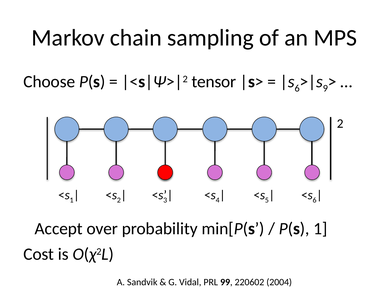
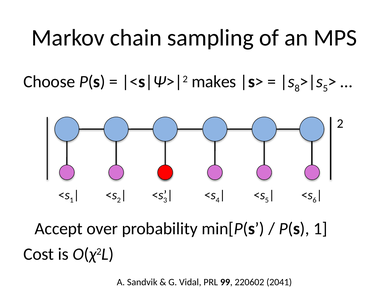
tensor: tensor -> makes (214, 82)
6: 6 -> 8 (297, 88)
9: 9 -> 5 (325, 88)
2004: 2004 -> 2041 (279, 282)
